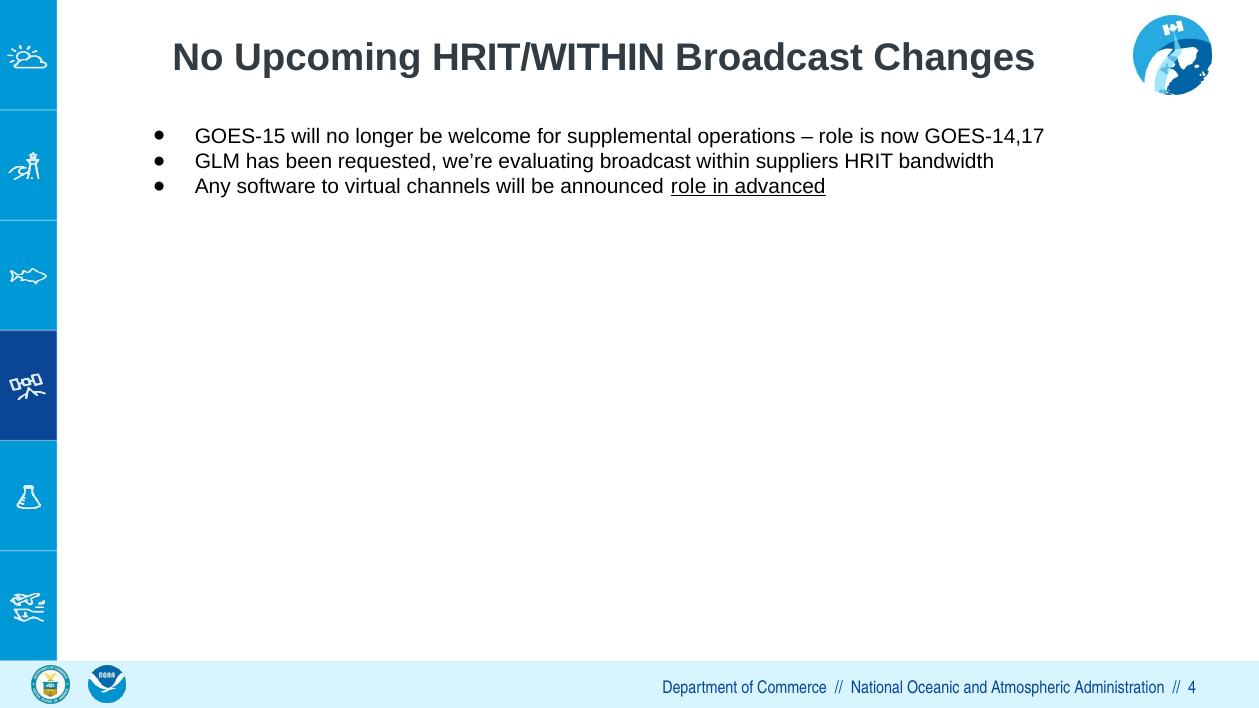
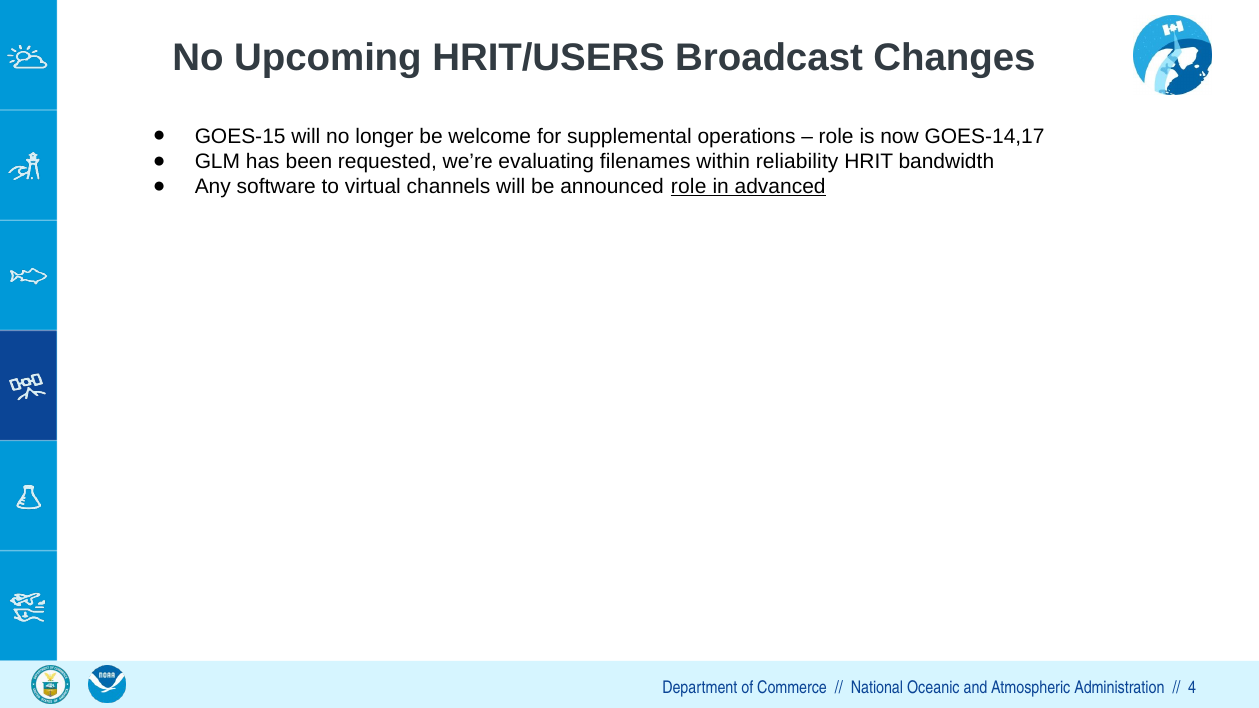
HRIT/WITHIN: HRIT/WITHIN -> HRIT/USERS (549, 57)
evaluating broadcast: broadcast -> filenames (645, 161)
suppliers: suppliers -> reliability (797, 161)
